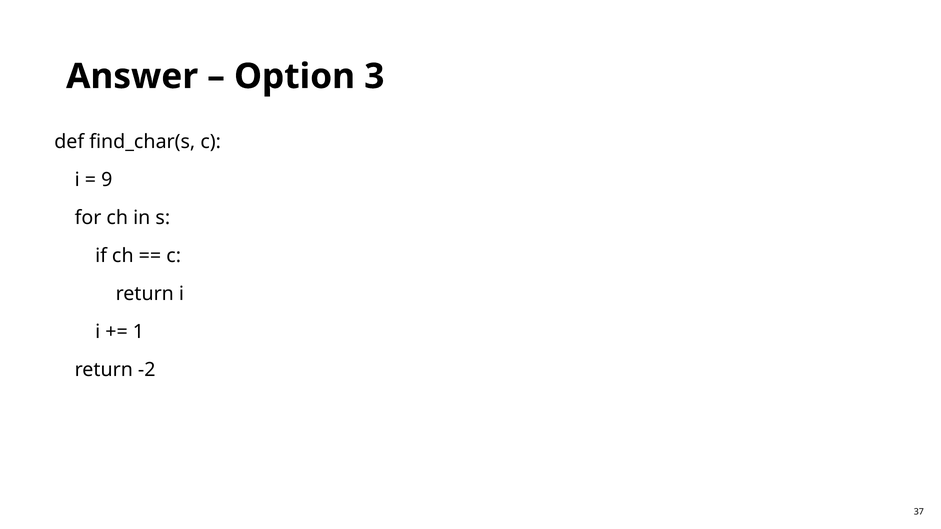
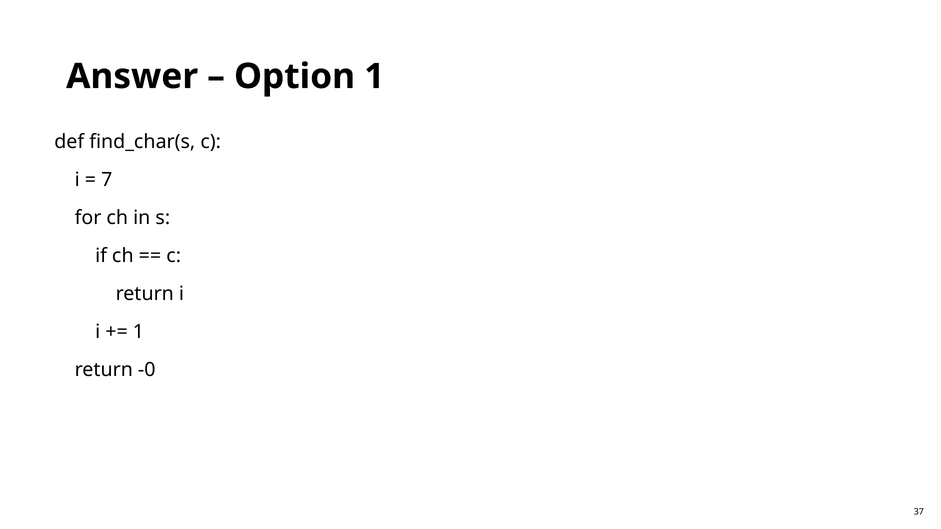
Option 3: 3 -> 1 (374, 76)
9: 9 -> 7 (107, 180)
-2: -2 -> -0 (147, 370)
